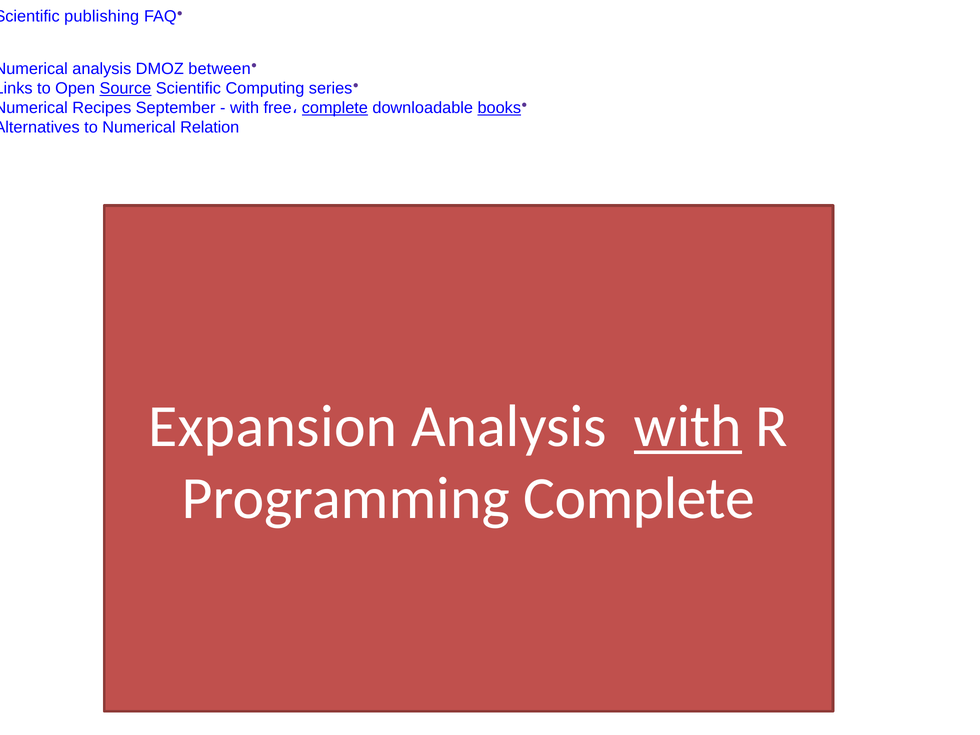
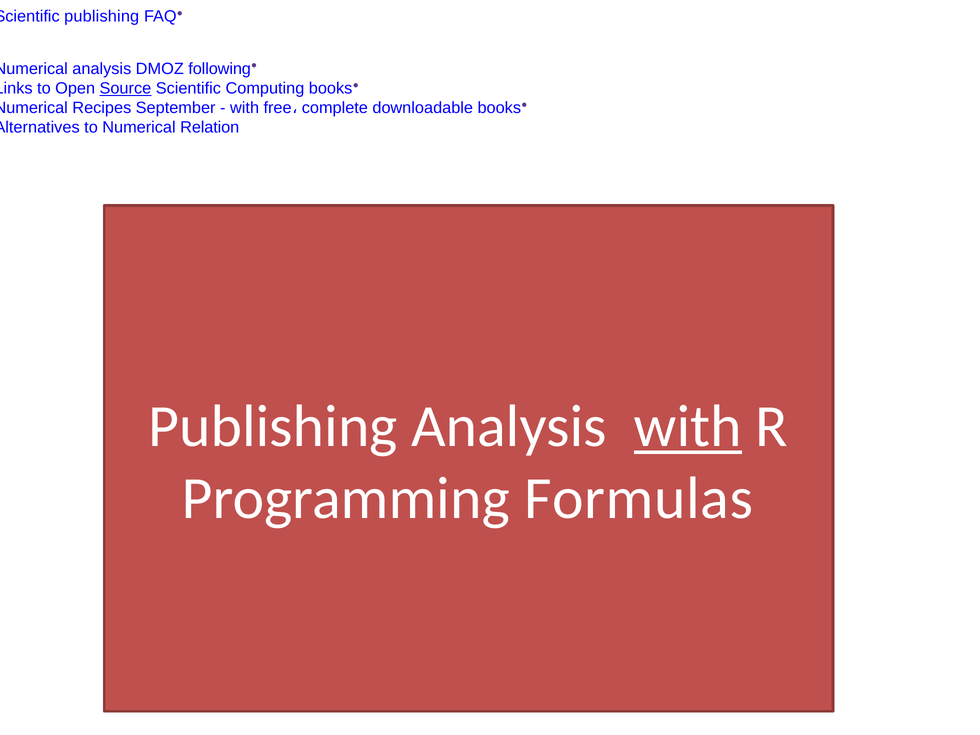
between: between -> following (220, 69)
Computing series: series -> books (331, 88)
complete underline: present -> none (335, 108)
books underline: present -> none (499, 108)
Expansion: Expansion -> Publishing (273, 427)
Programming Complete: Complete -> Formulas (639, 499)
